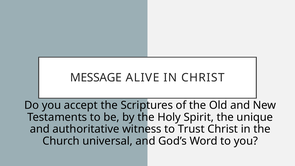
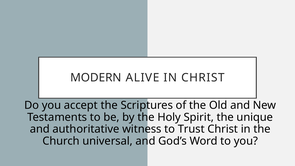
MESSAGE: MESSAGE -> MODERN (96, 78)
